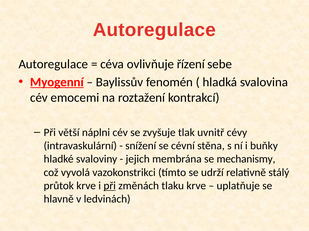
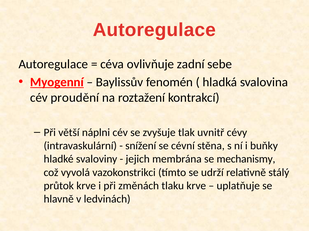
řízení: řízení -> zadní (191, 64)
emocemi: emocemi -> proudění (75, 98)
při underline: present -> none (110, 186)
